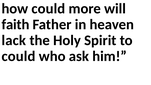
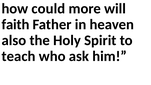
lack: lack -> also (14, 40)
could: could -> teach (18, 56)
